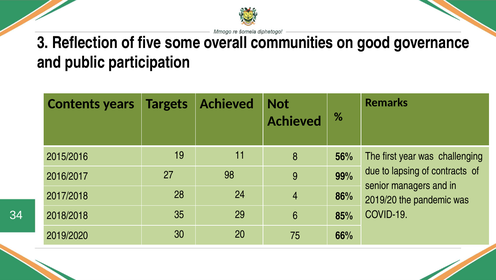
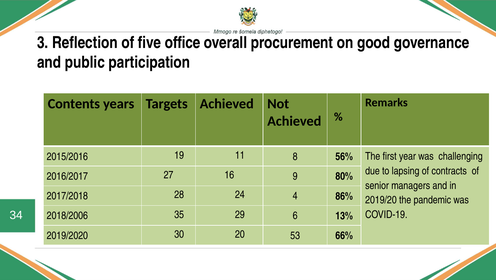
some: some -> office (183, 43)
communities: communities -> procurement (292, 43)
98: 98 -> 16 (229, 175)
99%: 99% -> 80% (344, 176)
2018/2018: 2018/2018 -> 2018/2006 (67, 216)
85%: 85% -> 13% (344, 216)
75: 75 -> 53 (295, 235)
